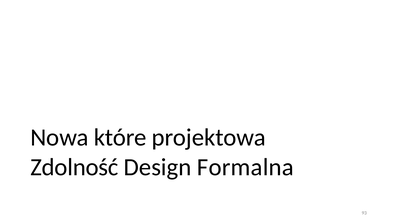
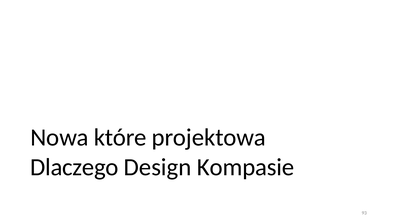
Zdolność: Zdolność -> Dlaczego (74, 167)
Formalna: Formalna -> Kompasie (246, 167)
